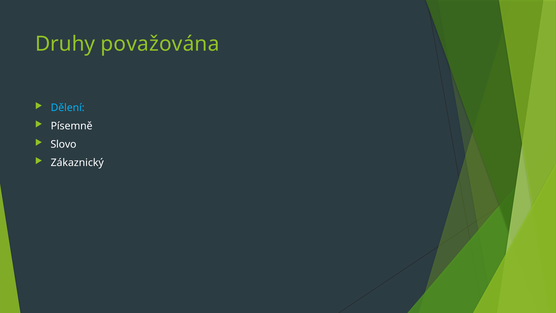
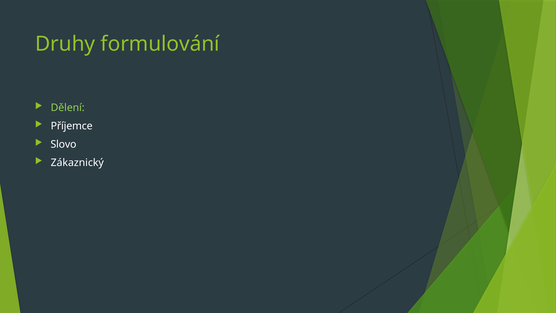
považována: považována -> formulování (160, 44)
Dělení colour: light blue -> light green (68, 108)
Písemně: Písemně -> Příjemce (72, 126)
